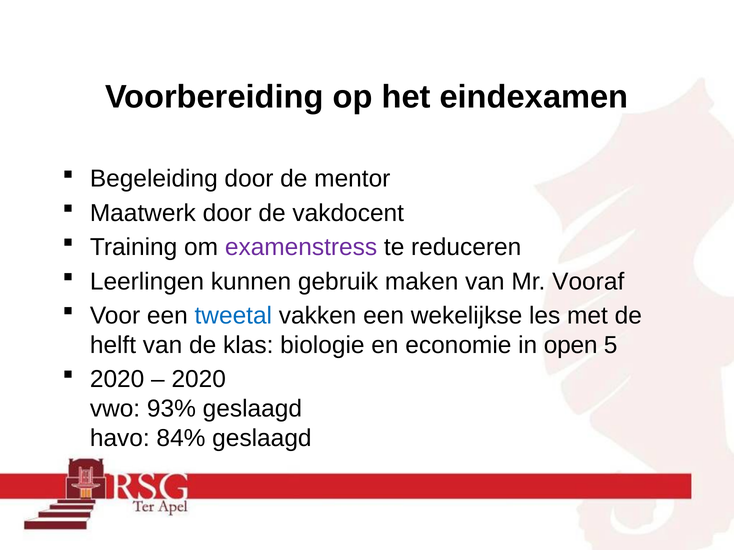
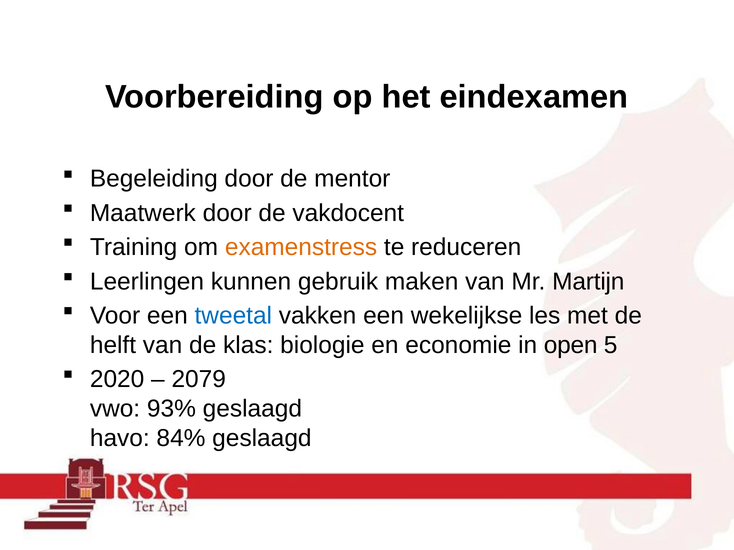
examenstress colour: purple -> orange (301, 248)
Vooraf: Vooraf -> Martijn (588, 282)
2020: 2020 -> 2079 (199, 380)
